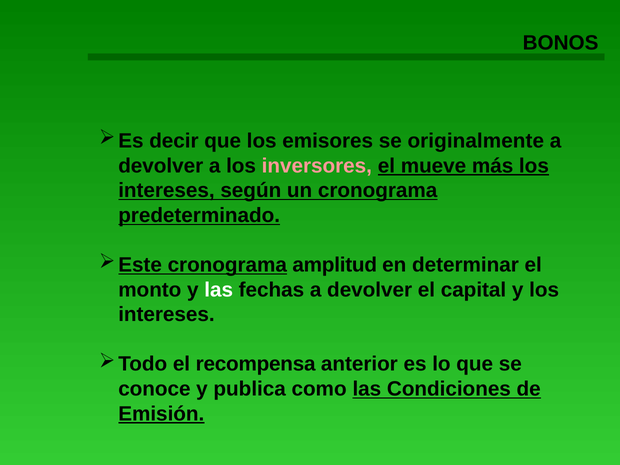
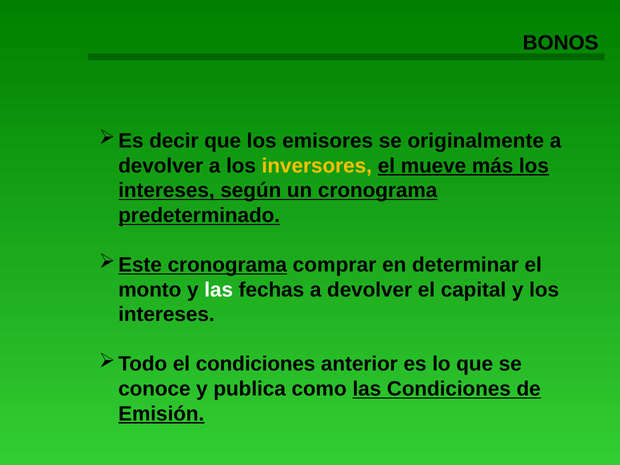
inversores colour: pink -> yellow (317, 166)
amplitud: amplitud -> comprar (335, 265)
el recompensa: recompensa -> condiciones (256, 364)
